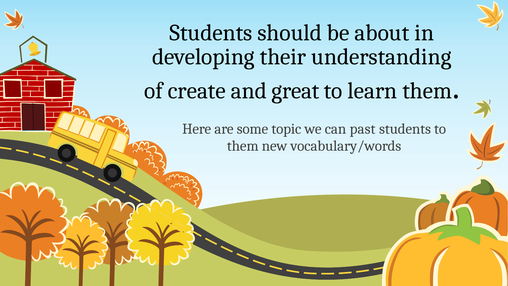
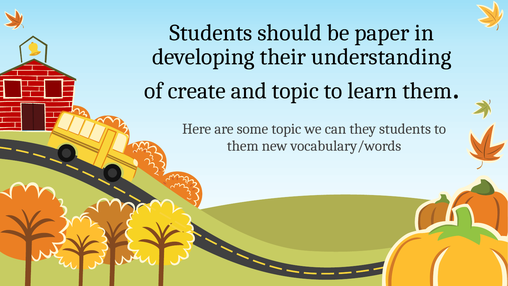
about: about -> paper (382, 33)
and great: great -> topic (295, 91)
past: past -> they (363, 129)
